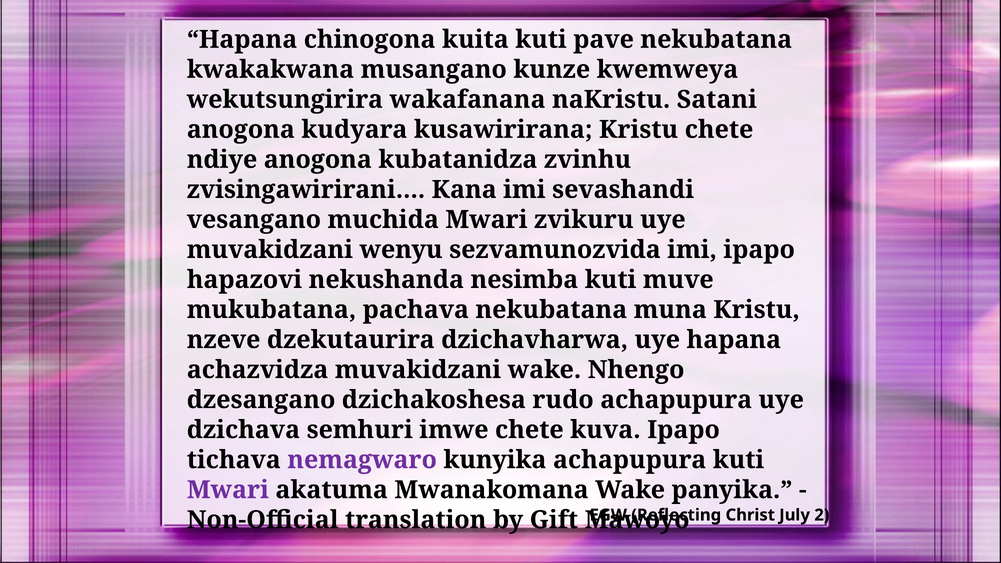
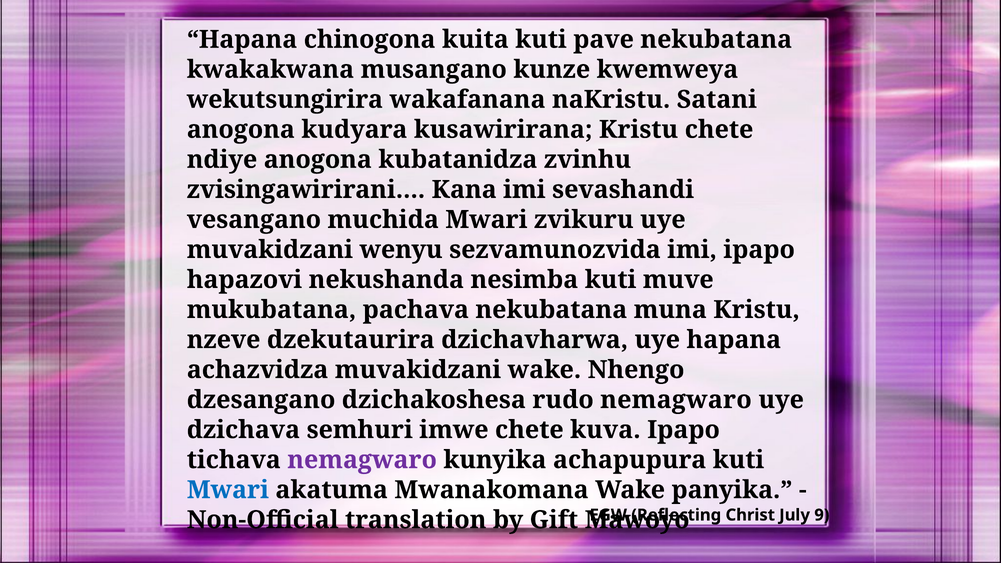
rudo achapupura: achapupura -> nemagwaro (676, 400)
Mwari colour: purple -> blue (228, 490)
2: 2 -> 9 (822, 515)
